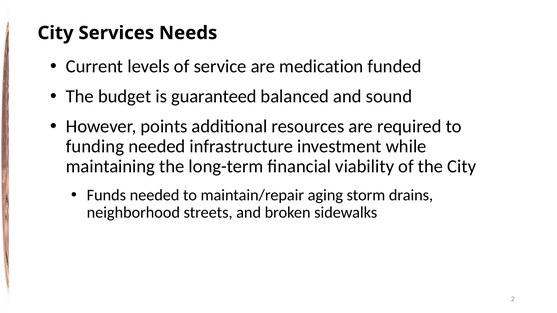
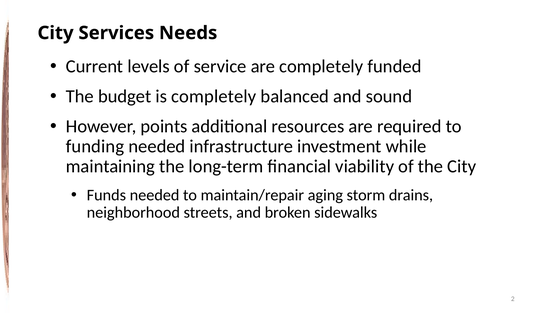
are medication: medication -> completely (321, 67)
is guaranteed: guaranteed -> completely (214, 97)
